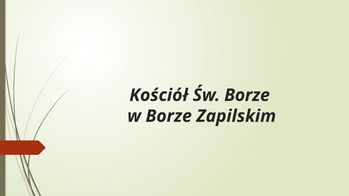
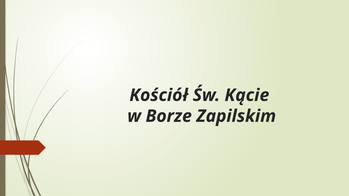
Św Borze: Borze -> Kącie (247, 95)
